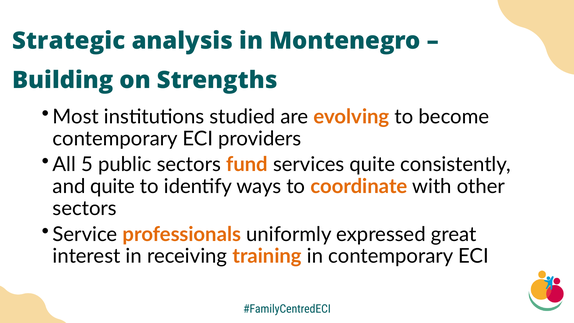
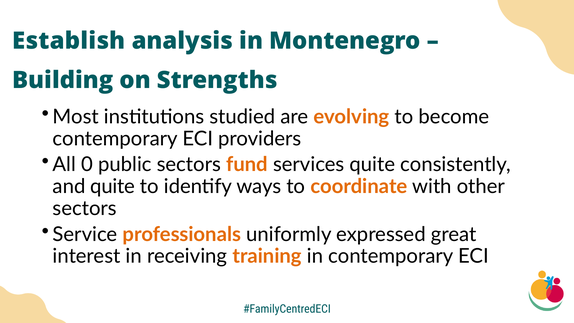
Strategic: Strategic -> Establish (69, 41)
5: 5 -> 0 (87, 164)
